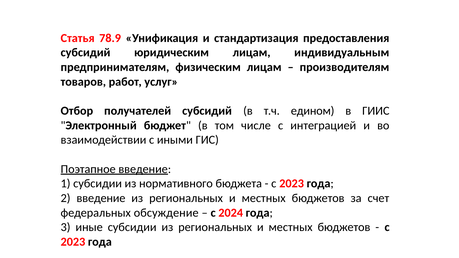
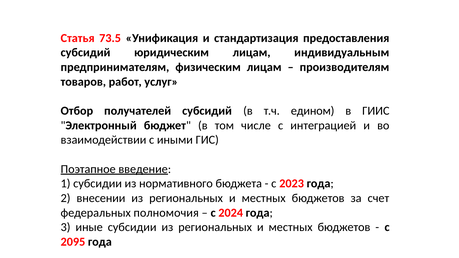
78.9: 78.9 -> 73.5 (110, 38)
2 введение: введение -> внесении (101, 198)
обсуждение: обсуждение -> полномочия (166, 213)
2023: 2023 -> 2095 (73, 242)
